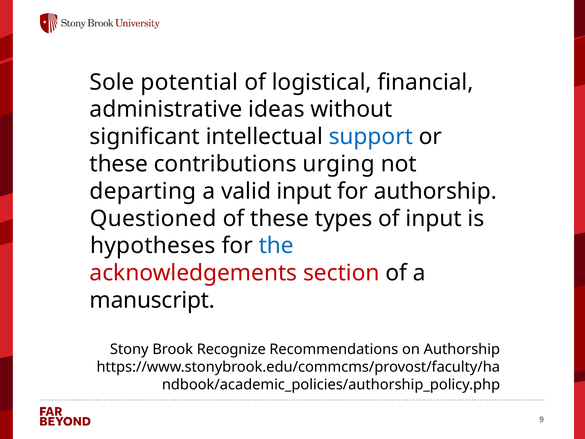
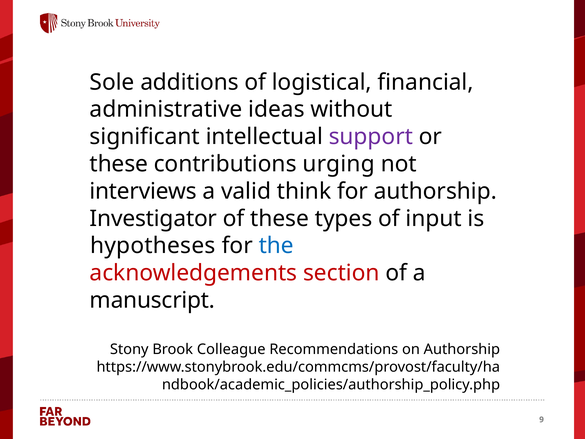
potential: potential -> additions (190, 82)
support colour: blue -> purple (371, 137)
departing: departing -> interviews (143, 191)
valid input: input -> think (304, 191)
Questioned: Questioned -> Investigator (153, 218)
Recognize: Recognize -> Colleague (231, 349)
